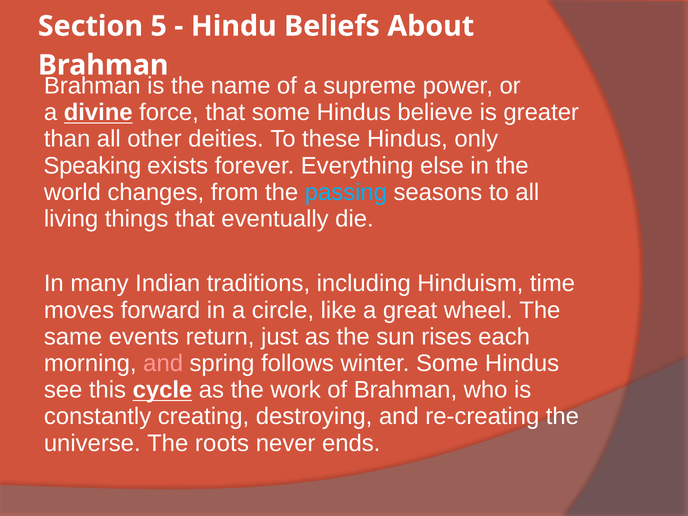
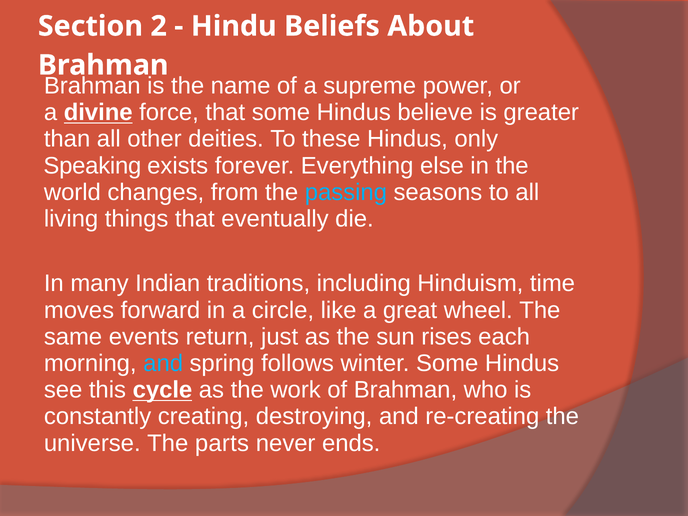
5: 5 -> 2 (159, 26)
and colour: pink -> light blue (163, 363)
roots: roots -> parts (222, 443)
